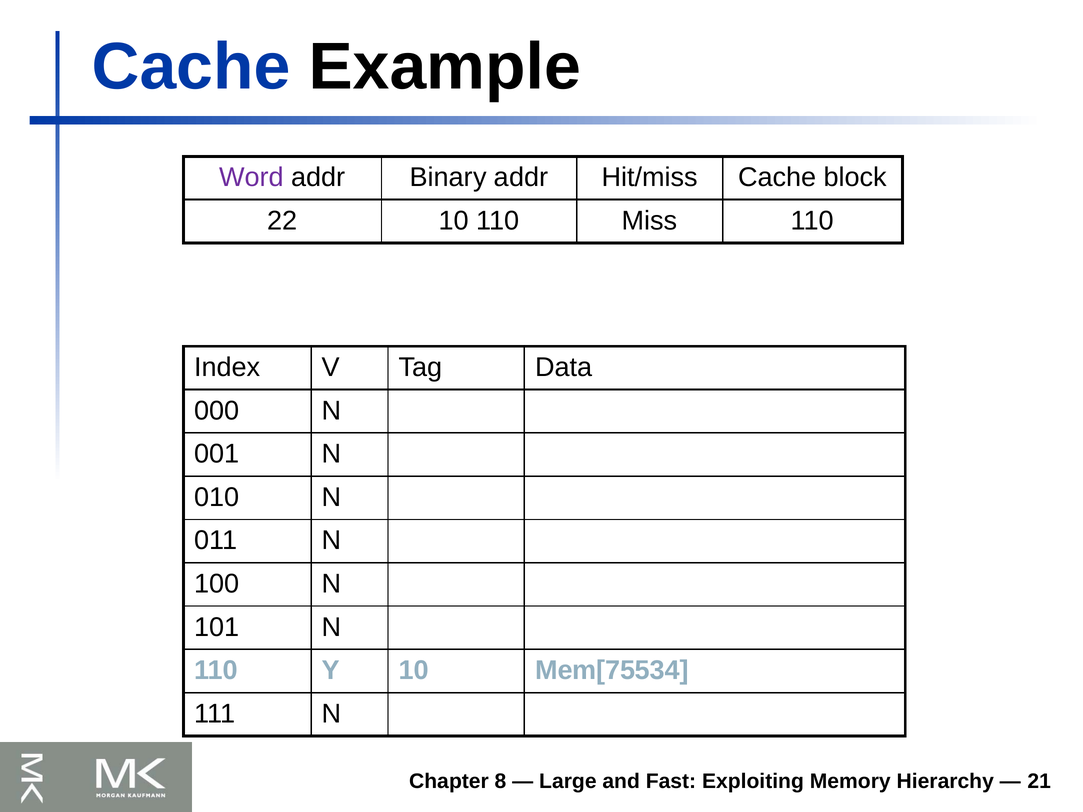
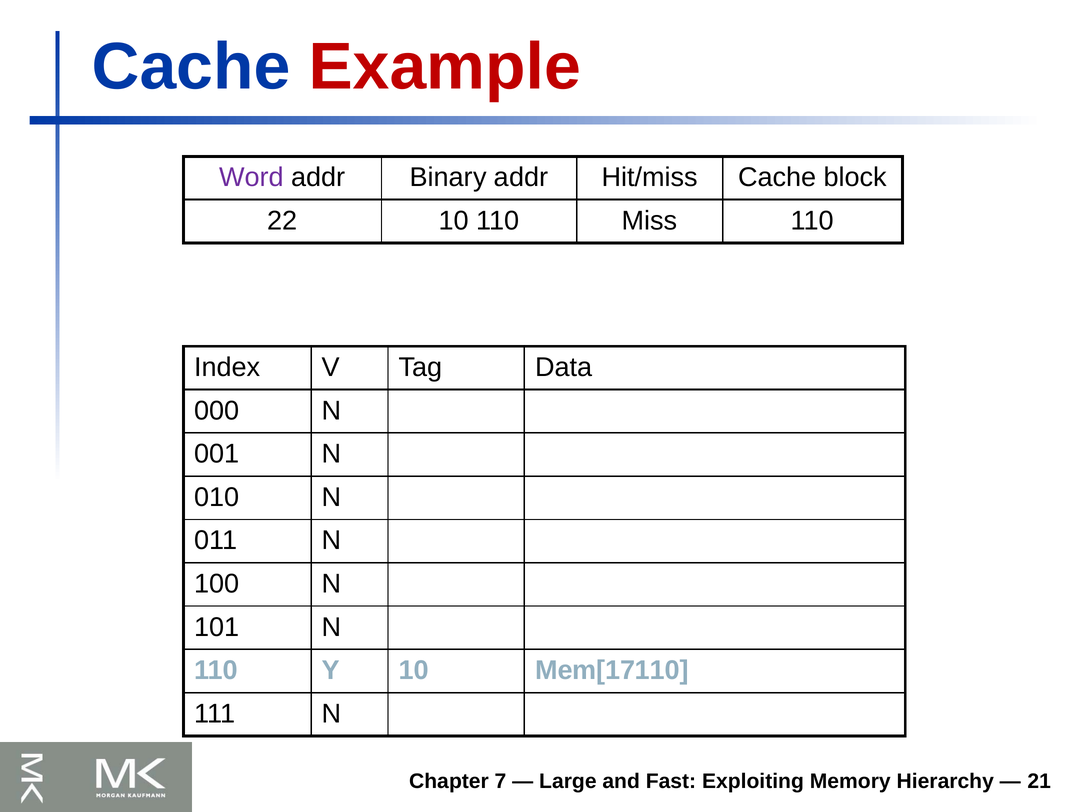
Example colour: black -> red (445, 67)
Mem[75534: Mem[75534 -> Mem[17110 (612, 671)
8: 8 -> 7 (500, 782)
